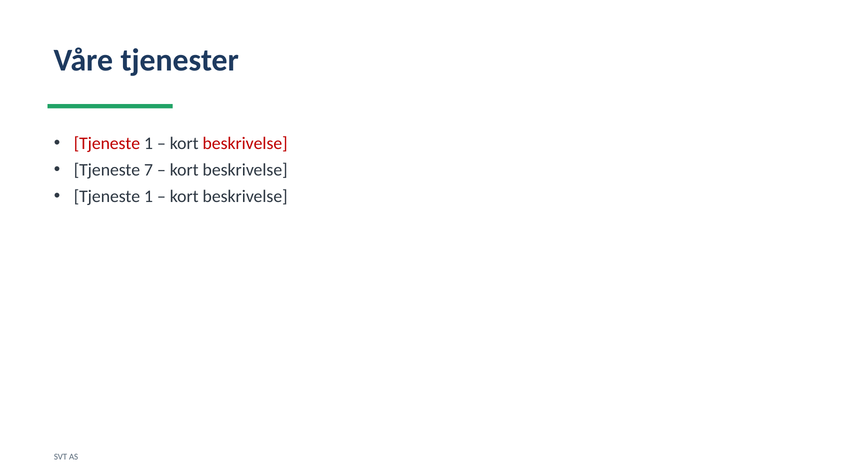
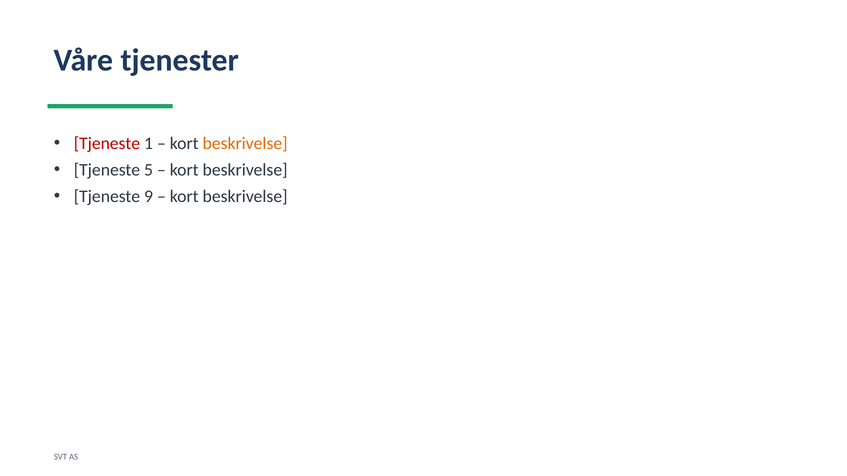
beskrivelse colour: red -> orange (245, 143)
7: 7 -> 5 (148, 170)
1: 1 -> 9 (148, 196)
